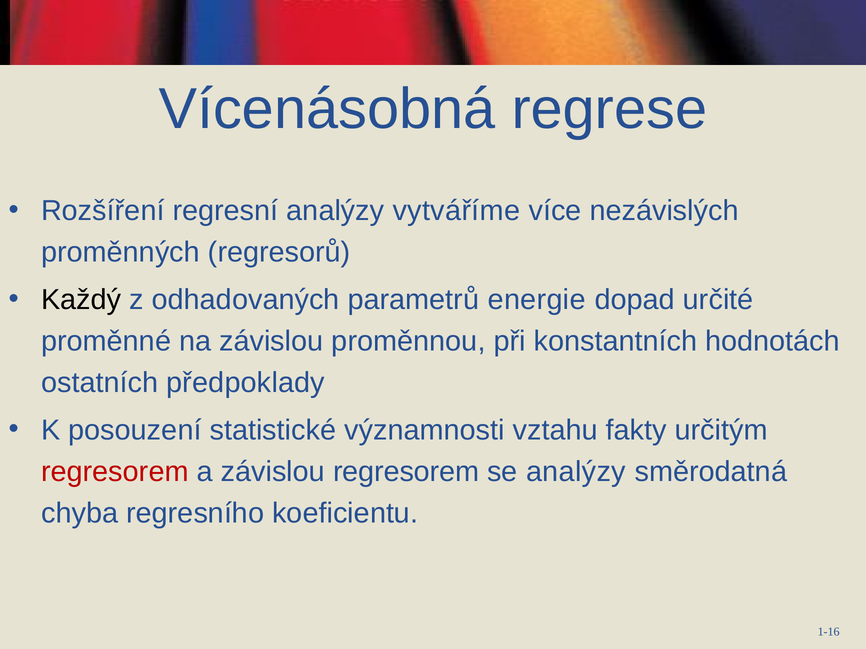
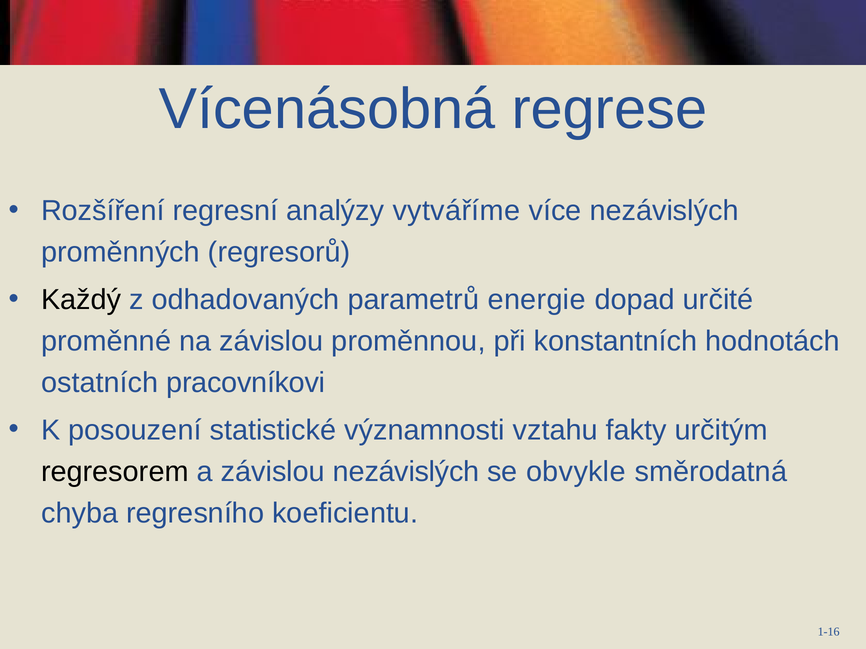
předpoklady: předpoklady -> pracovníkovi (246, 383)
regresorem colour: red -> black (115, 472)
závislou regresorem: regresorem -> nezávislých (406, 472)
se analýzy: analýzy -> obvykle (576, 472)
